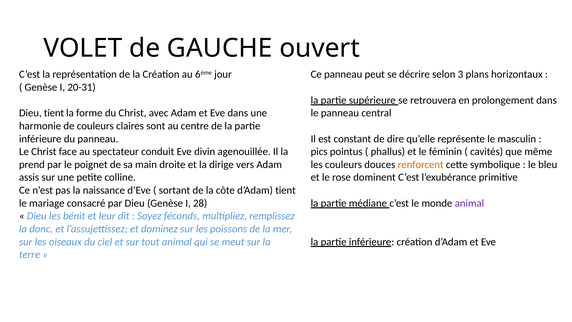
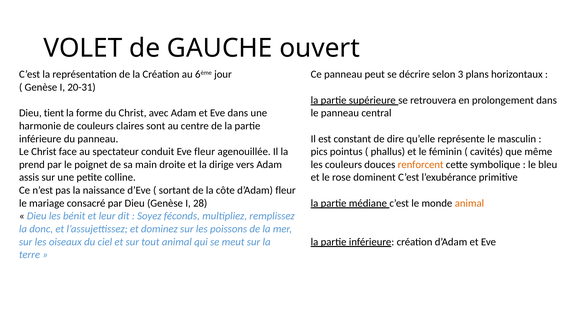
Eve divin: divin -> fleur (205, 152)
d’Adam tient: tient -> fleur (286, 190)
animal colour: purple -> orange (469, 203)
